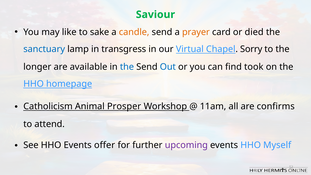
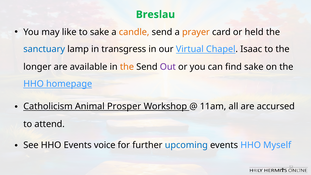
Saviour: Saviour -> Breslau (155, 15)
died: died -> held (254, 32)
Sorry: Sorry -> Isaac (251, 49)
the colour: blue -> orange (127, 67)
Out colour: blue -> purple (168, 67)
find took: took -> sake (254, 67)
confirms: confirms -> accursed (276, 106)
offer: offer -> voice (105, 145)
upcoming colour: purple -> blue (186, 145)
